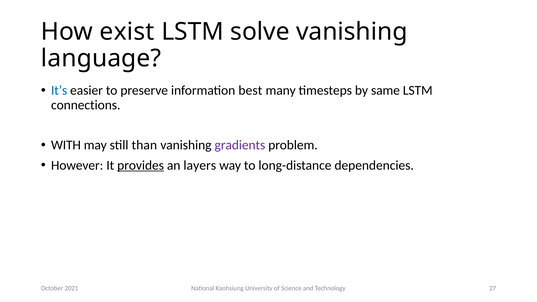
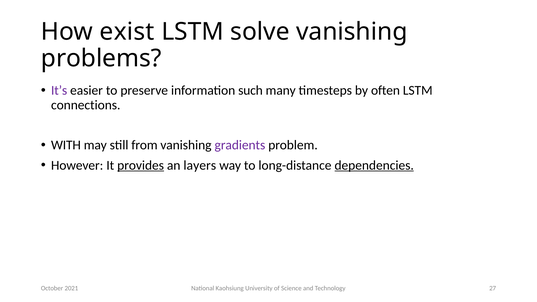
language: language -> problems (101, 58)
It’s colour: blue -> purple (59, 91)
best: best -> such (250, 91)
same: same -> often (385, 91)
than: than -> from (144, 145)
dependencies underline: none -> present (374, 165)
